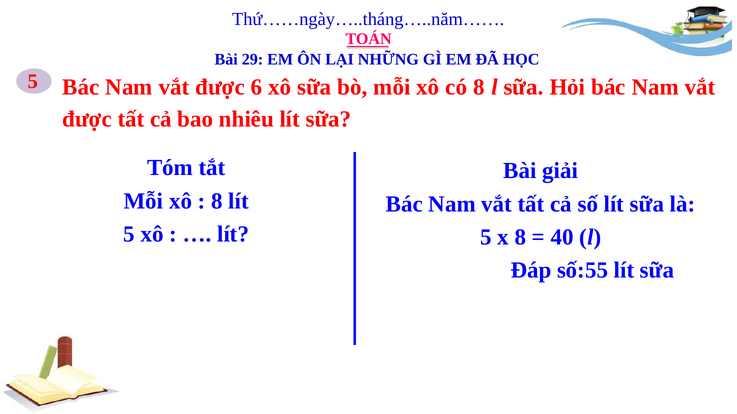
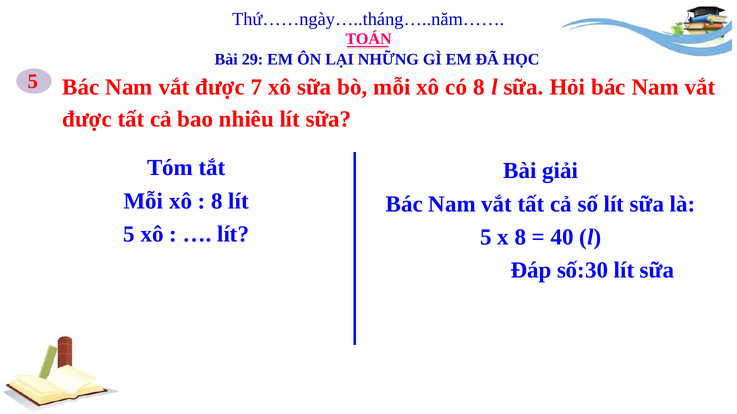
6: 6 -> 7 (256, 87)
số:55: số:55 -> số:30 (583, 270)
